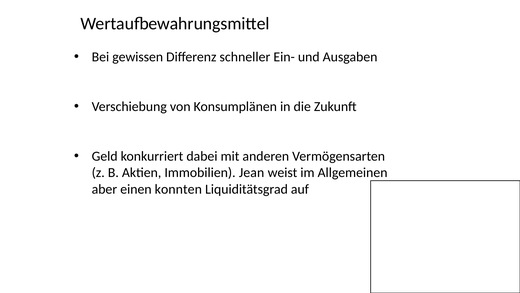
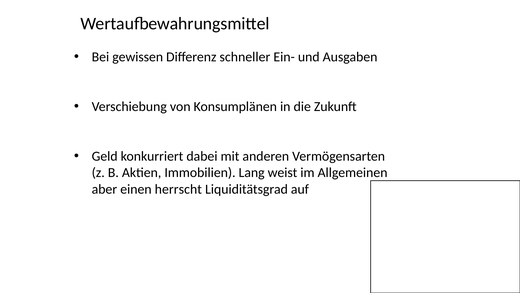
Jean: Jean -> Lang (252, 172)
konnten: konnten -> herrscht (178, 189)
